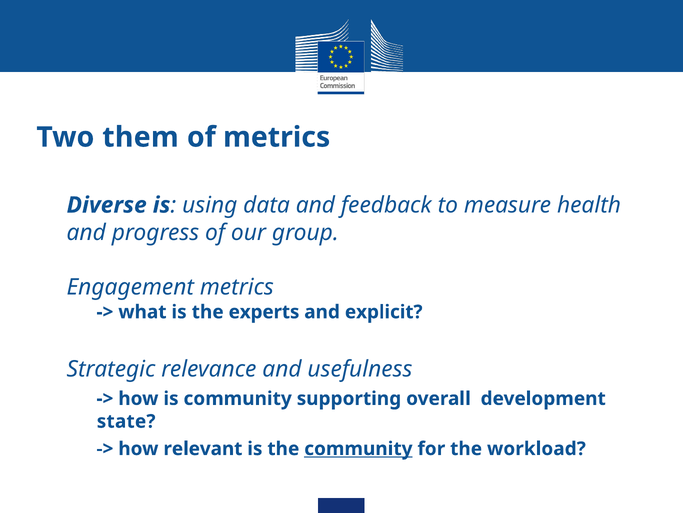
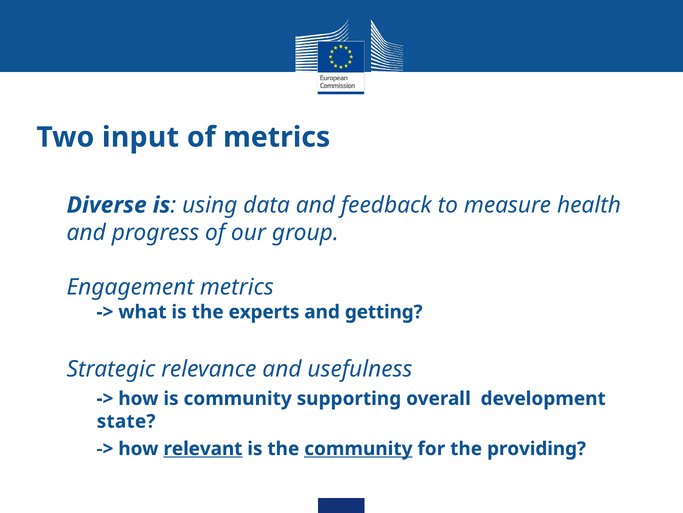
them: them -> input (140, 137)
explicit: explicit -> getting (384, 312)
relevant underline: none -> present (203, 448)
workload: workload -> providing (537, 448)
